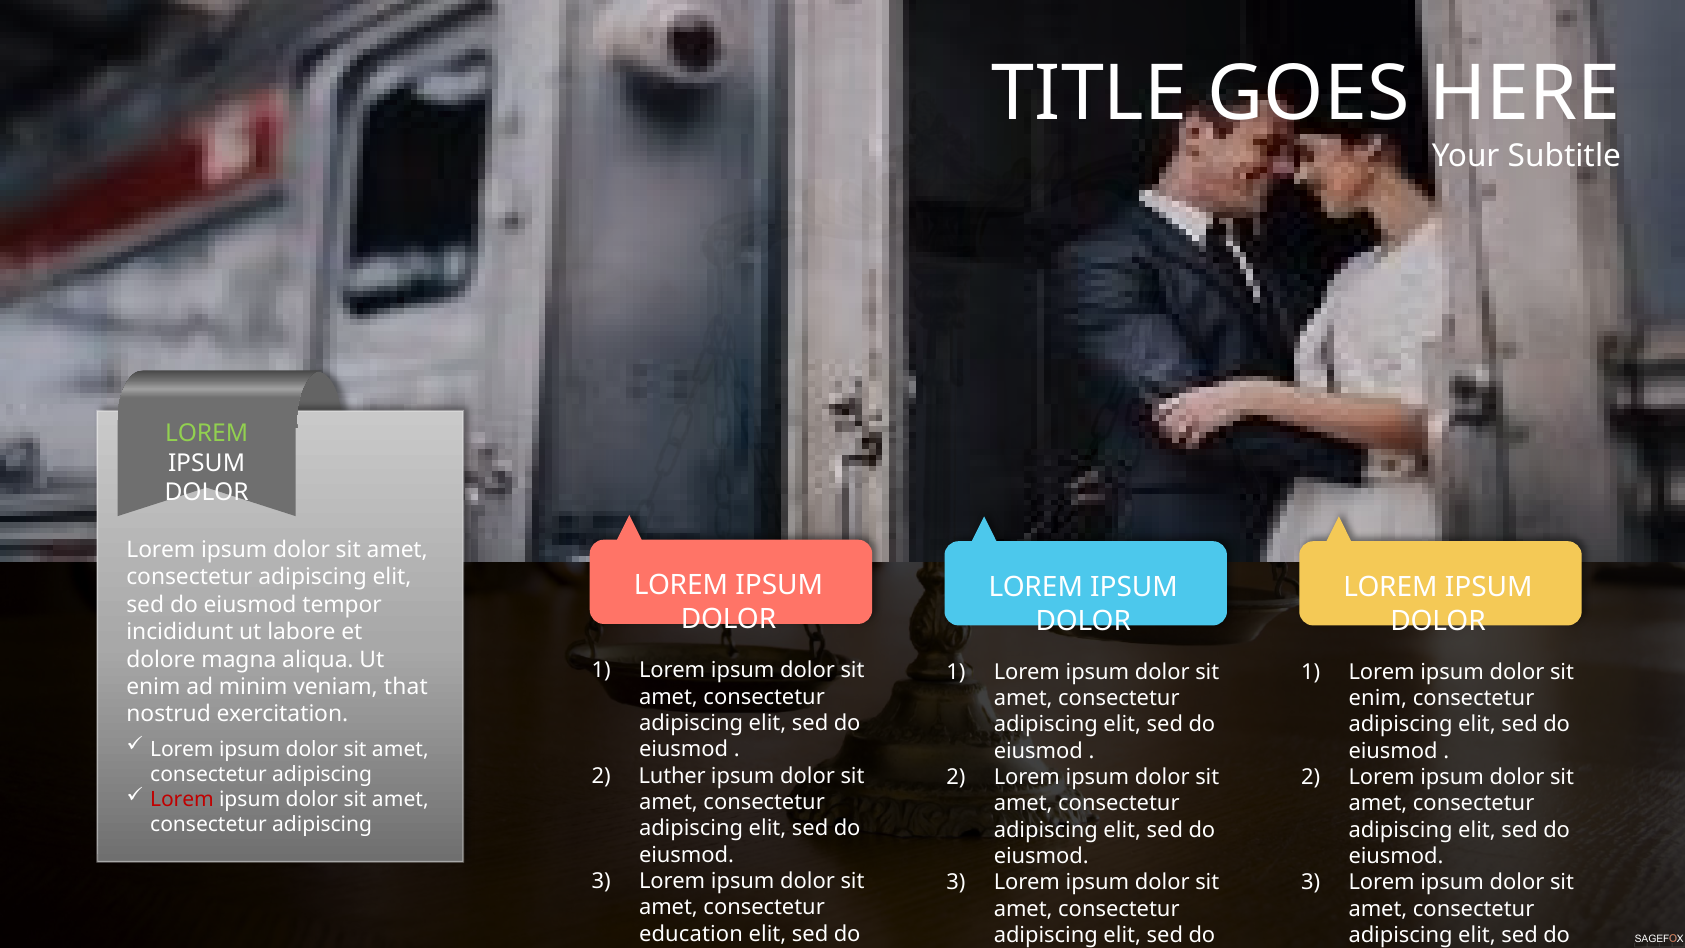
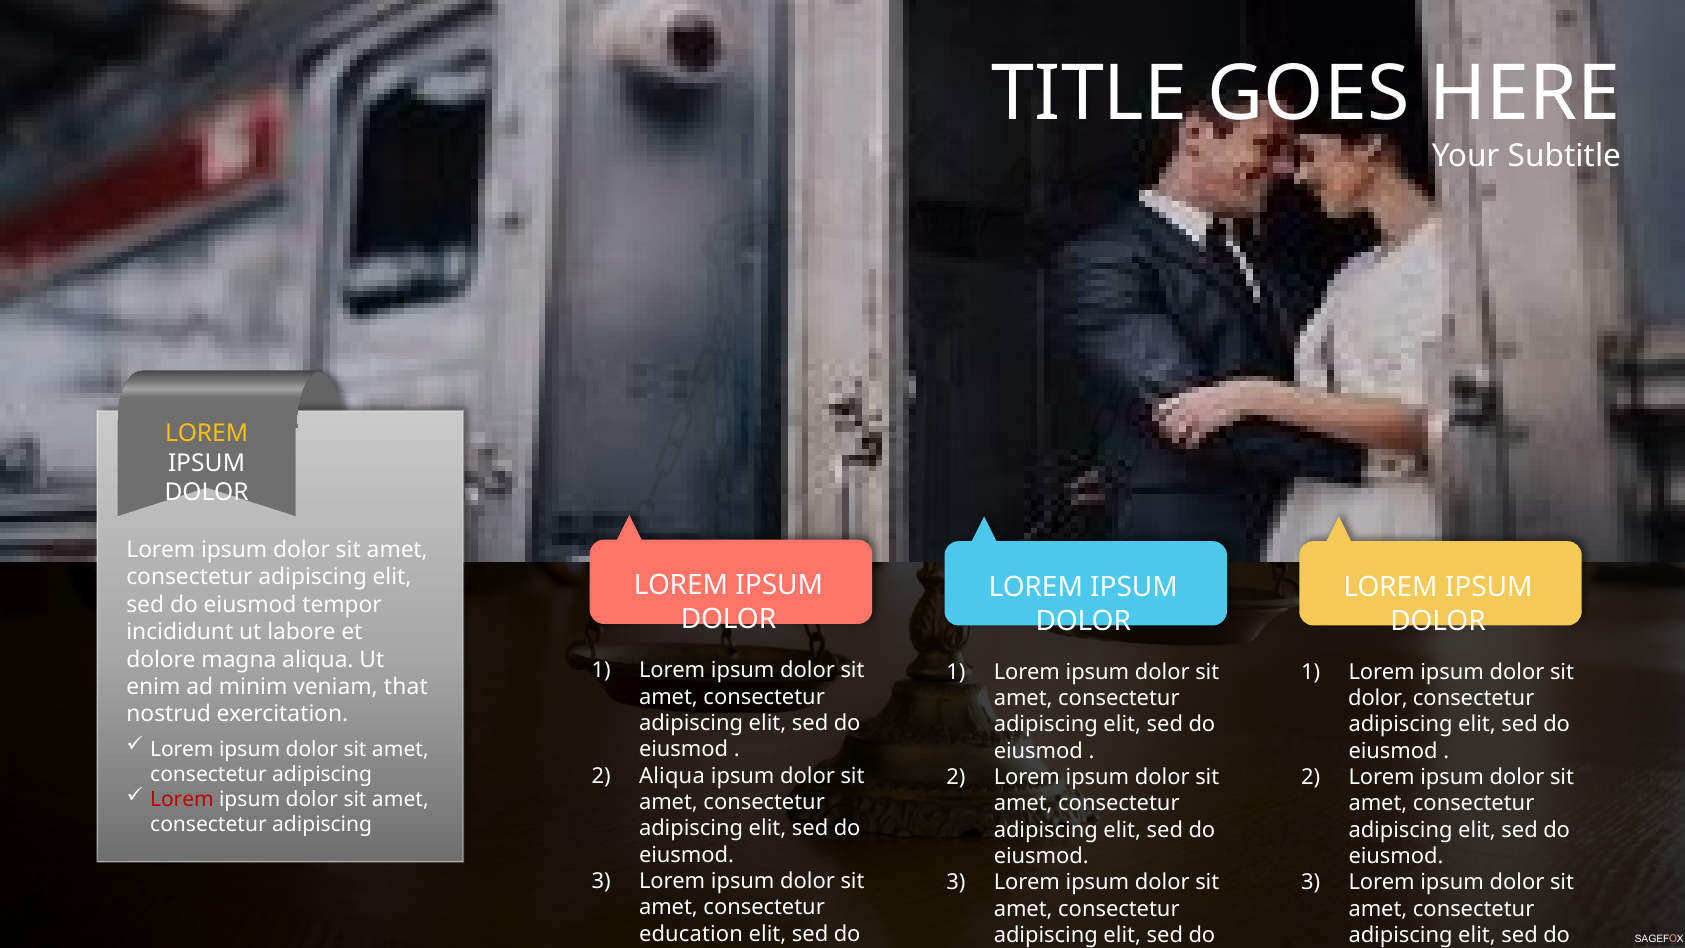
LOREM colour: light green -> yellow (207, 434)
enim: enim -> dolor (1378, 698)
Luther: Luther -> Aliqua (672, 776)
